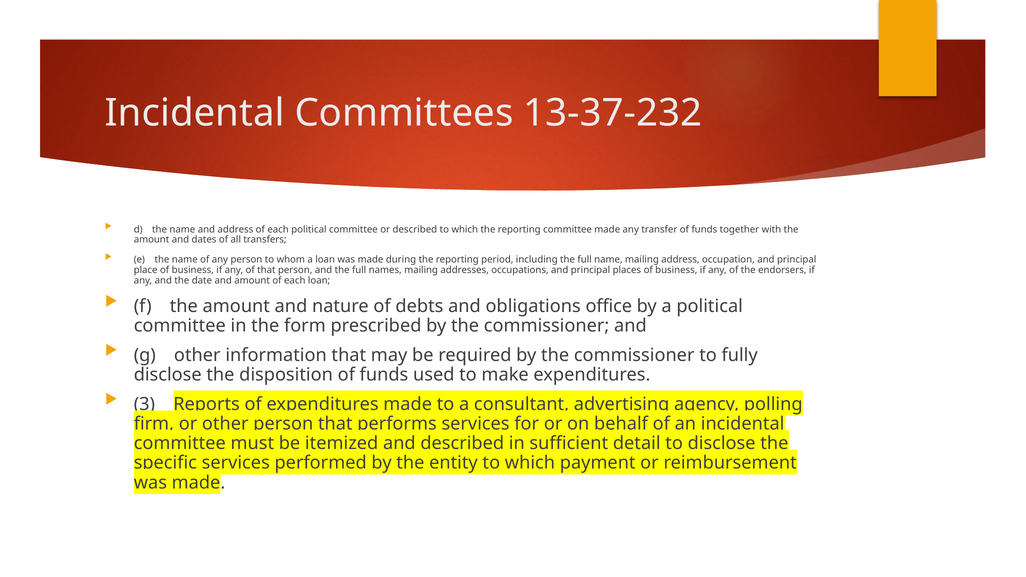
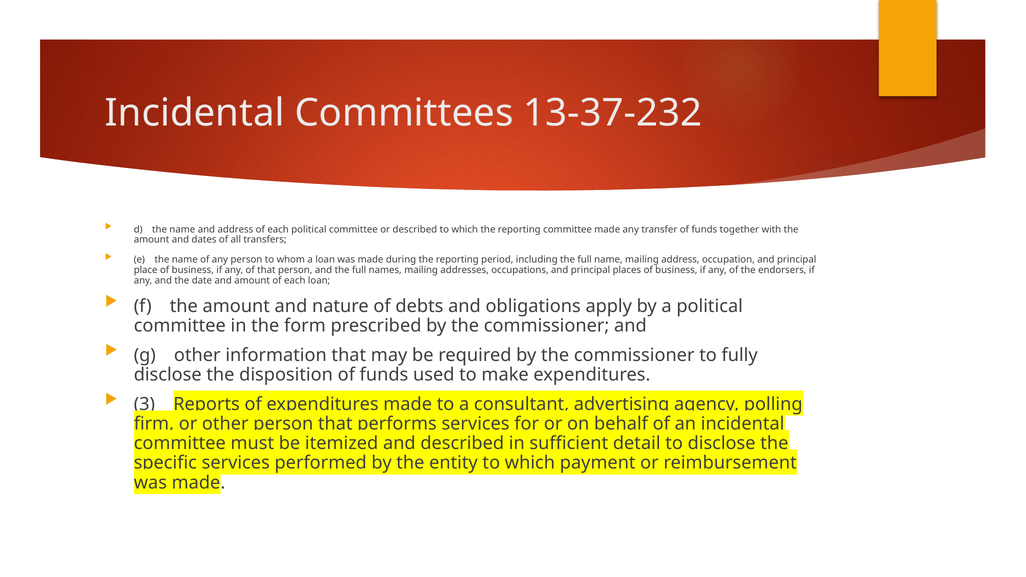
office: office -> apply (609, 306)
